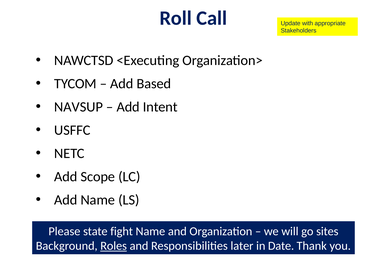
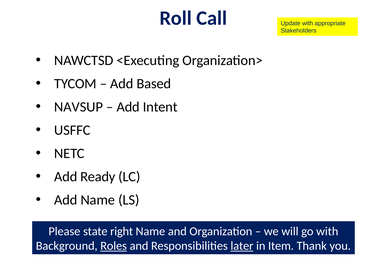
Scope: Scope -> Ready (98, 177)
fight: fight -> right (122, 231)
go sites: sites -> with (327, 231)
later underline: none -> present (242, 246)
Date: Date -> Item (281, 246)
